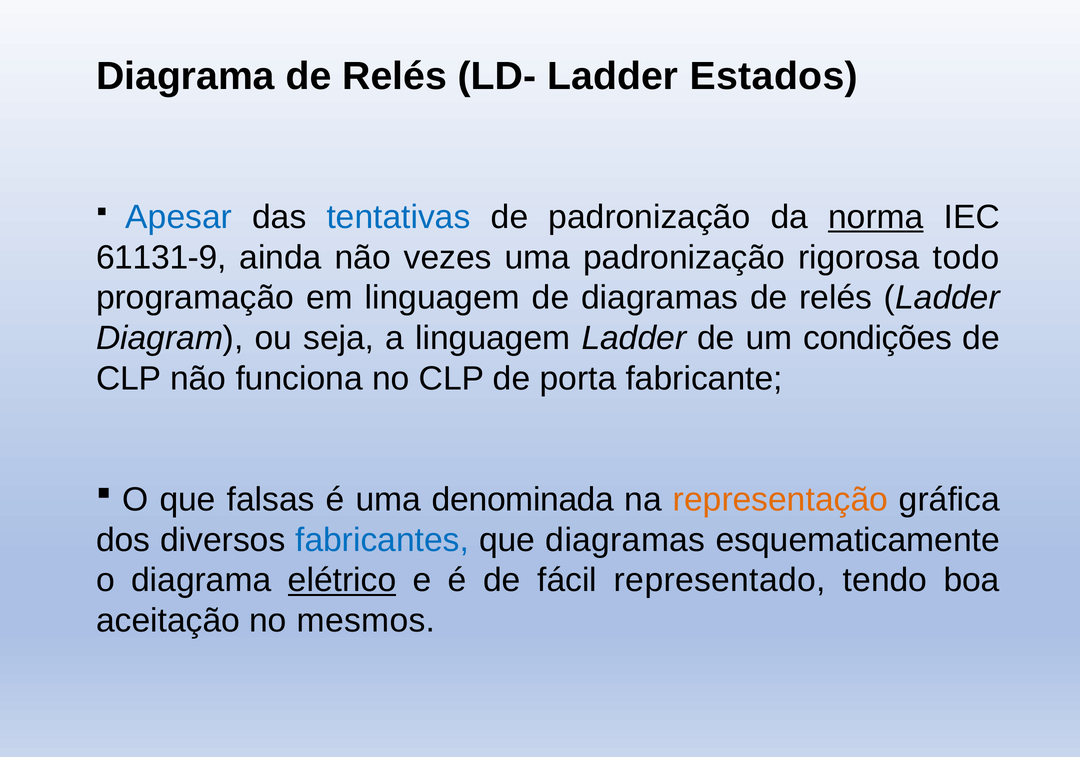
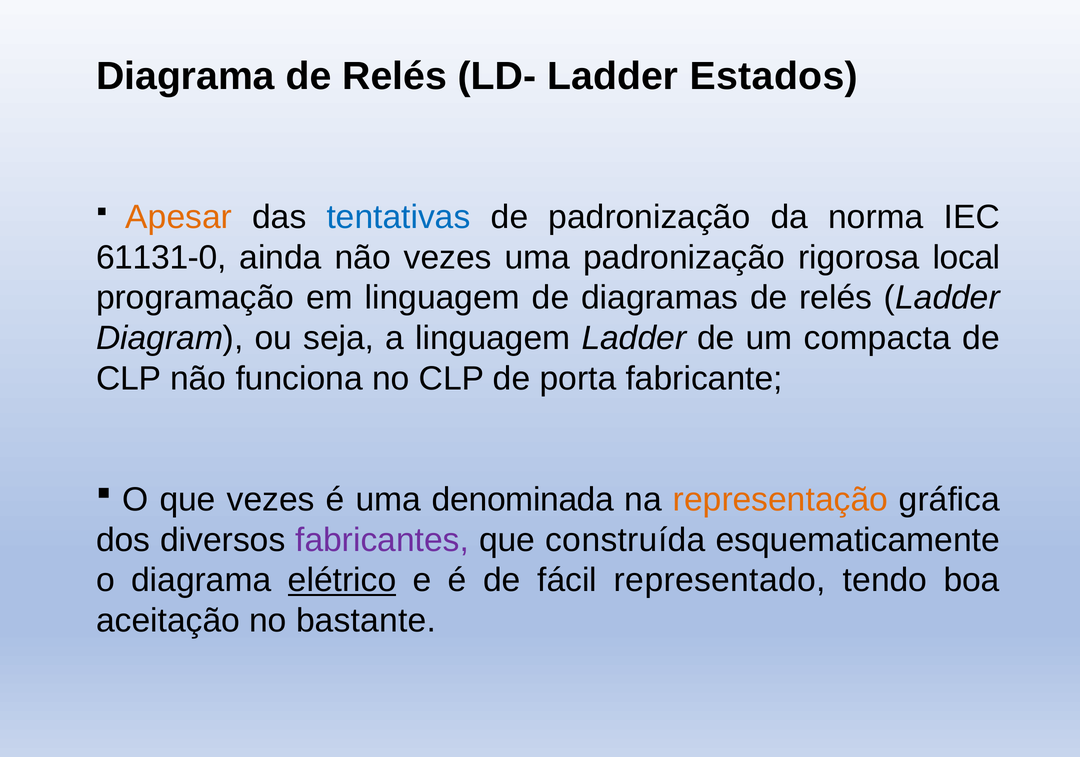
Apesar colour: blue -> orange (179, 217)
norma underline: present -> none (876, 217)
61131-9: 61131-9 -> 61131-0 (161, 258)
todo: todo -> local (966, 258)
condições: condições -> compacta (877, 338)
que falsas: falsas -> vezes (271, 500)
fabricantes colour: blue -> purple (382, 540)
que diagramas: diagramas -> construída (625, 540)
mesmos: mesmos -> bastante (366, 621)
